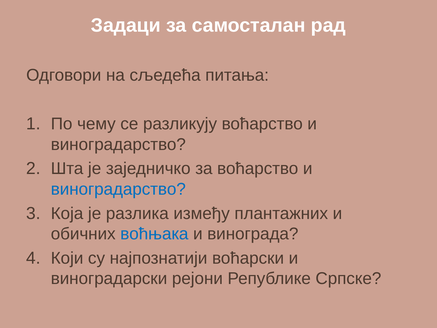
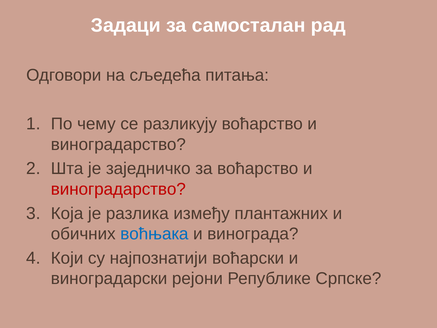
виноградарство colour: blue -> red (118, 189)
